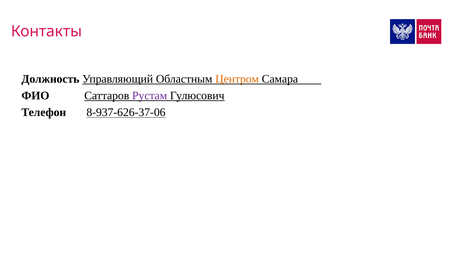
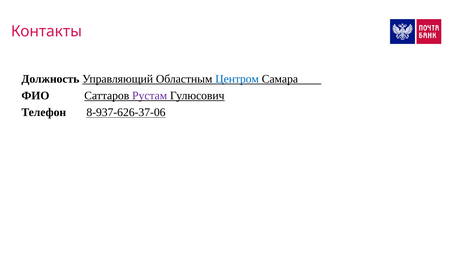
Центром colour: orange -> blue (237, 79)
